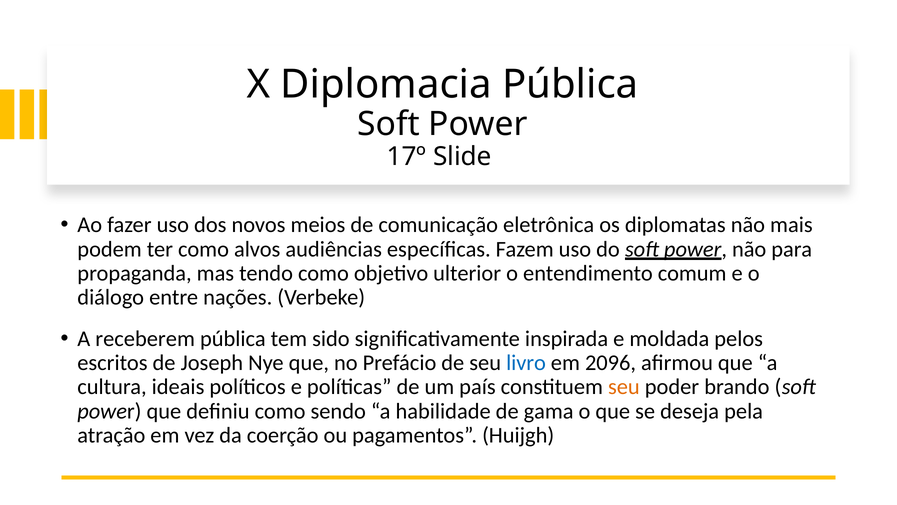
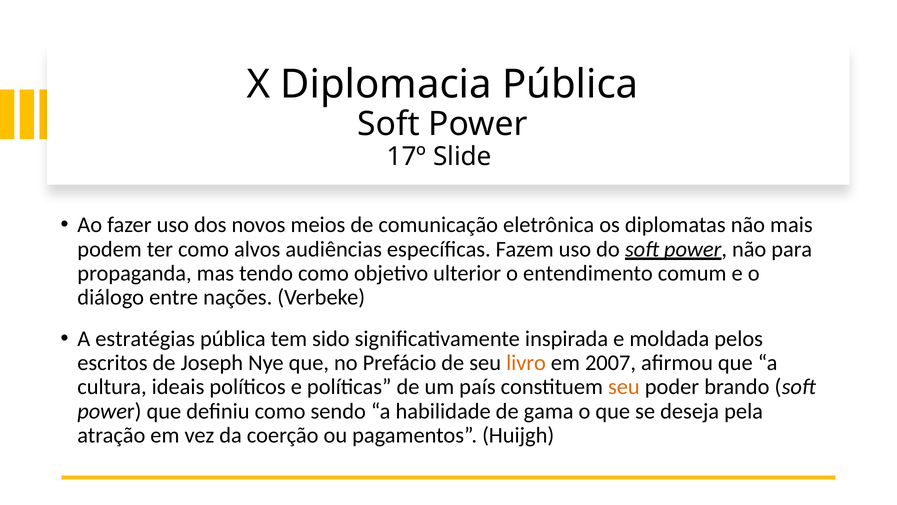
receberem: receberem -> estratégias (145, 338)
livro colour: blue -> orange (526, 363)
2096: 2096 -> 2007 (611, 363)
